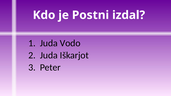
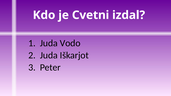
Postni: Postni -> Cvetni (91, 15)
